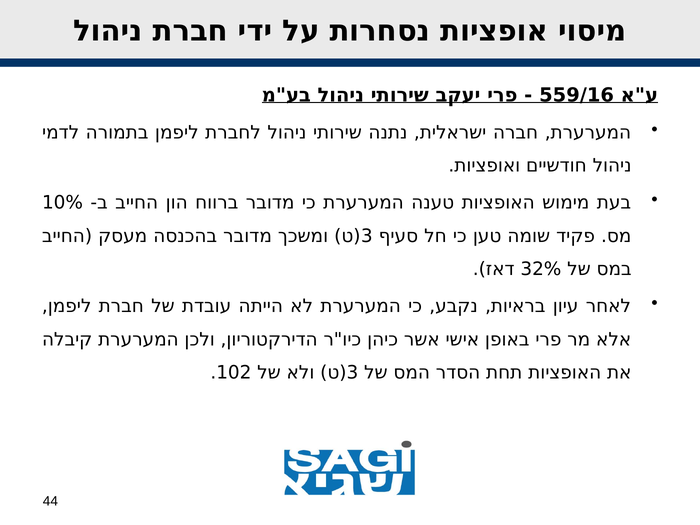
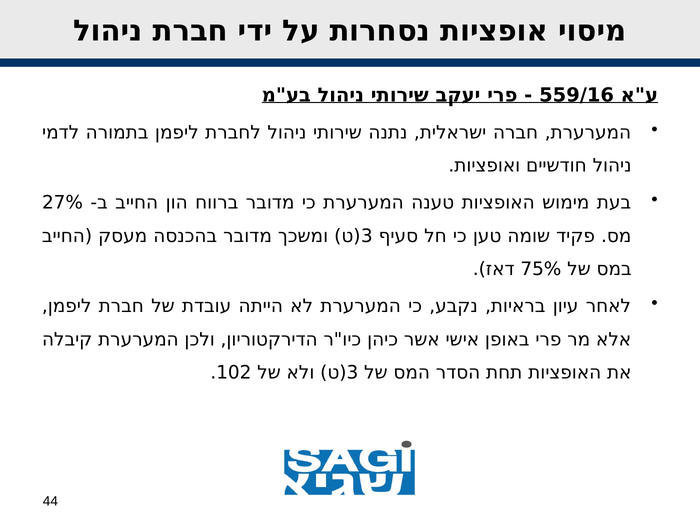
10%: 10% -> 27% (62, 203)
32%: 32% -> 75% (541, 269)
